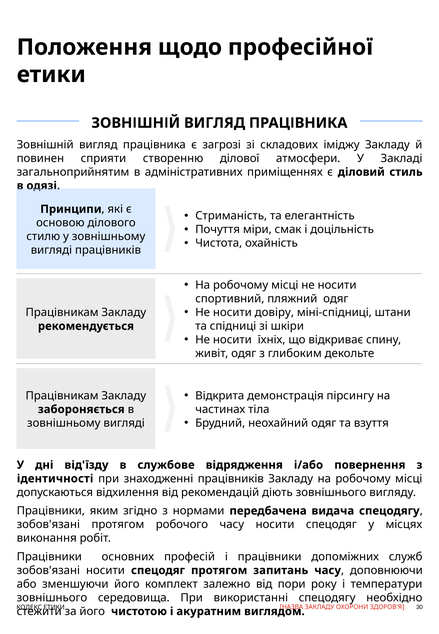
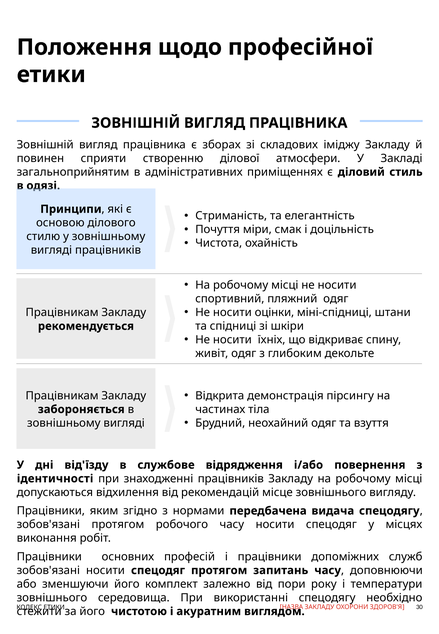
загрозі: загрозі -> зборах (222, 145)
довіру: довіру -> оцінки (274, 313)
діють: діють -> місце (277, 492)
